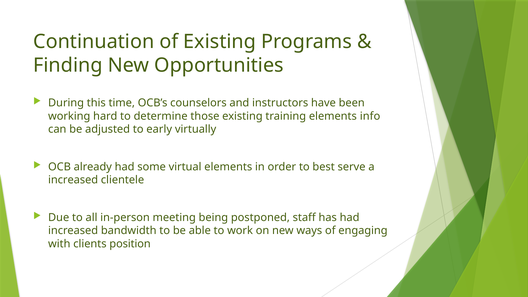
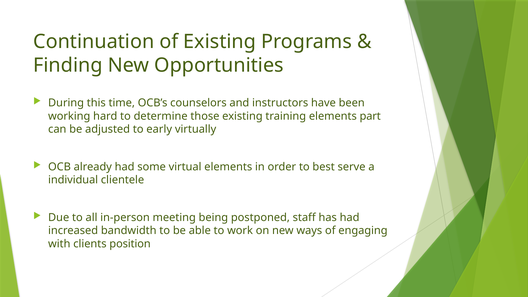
info: info -> part (370, 116)
increased: increased -> individual (73, 180)
